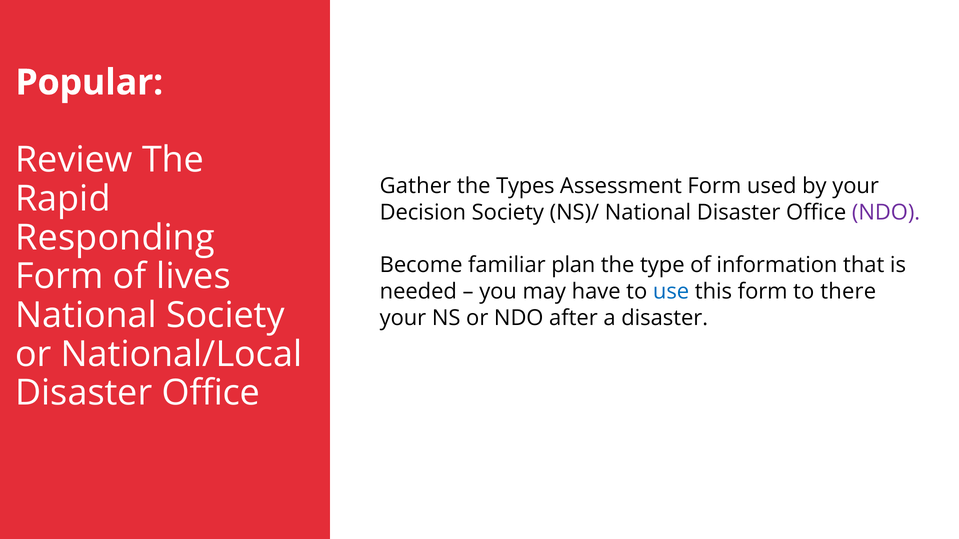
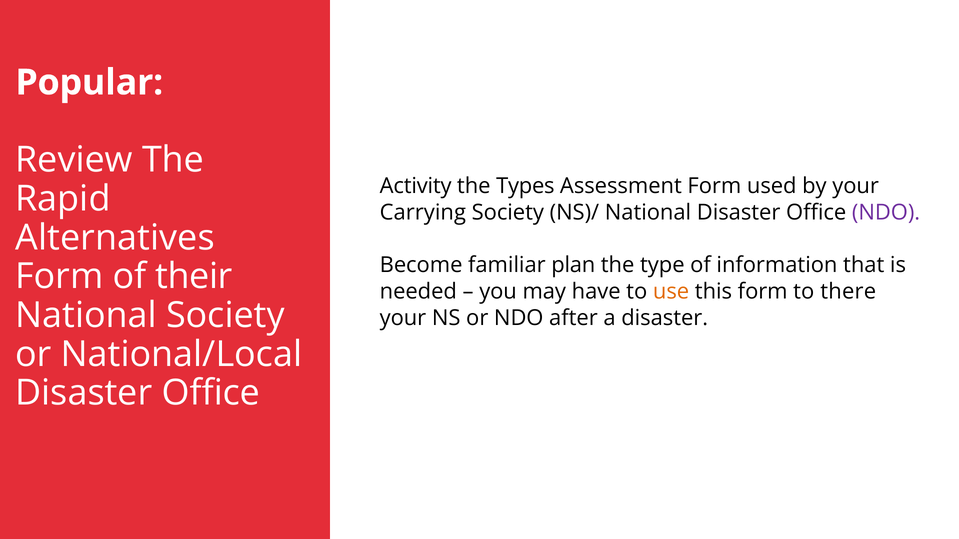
Gather: Gather -> Activity (416, 186)
Decision: Decision -> Carrying (423, 213)
Responding: Responding -> Alternatives (115, 238)
lives: lives -> their (194, 277)
use colour: blue -> orange (671, 292)
